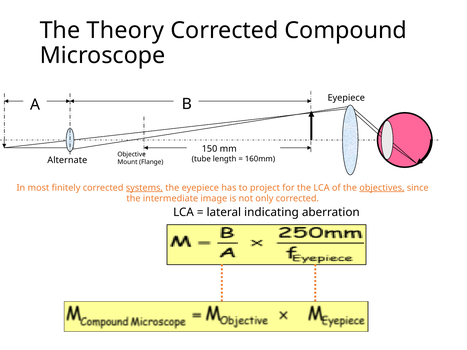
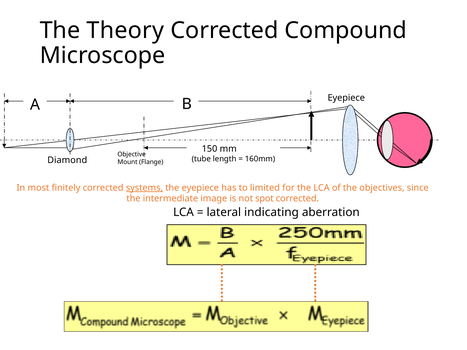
Alternate: Alternate -> Diamond (67, 160)
project: project -> limited (265, 188)
objectives underline: present -> none (382, 188)
only: only -> spot (264, 199)
